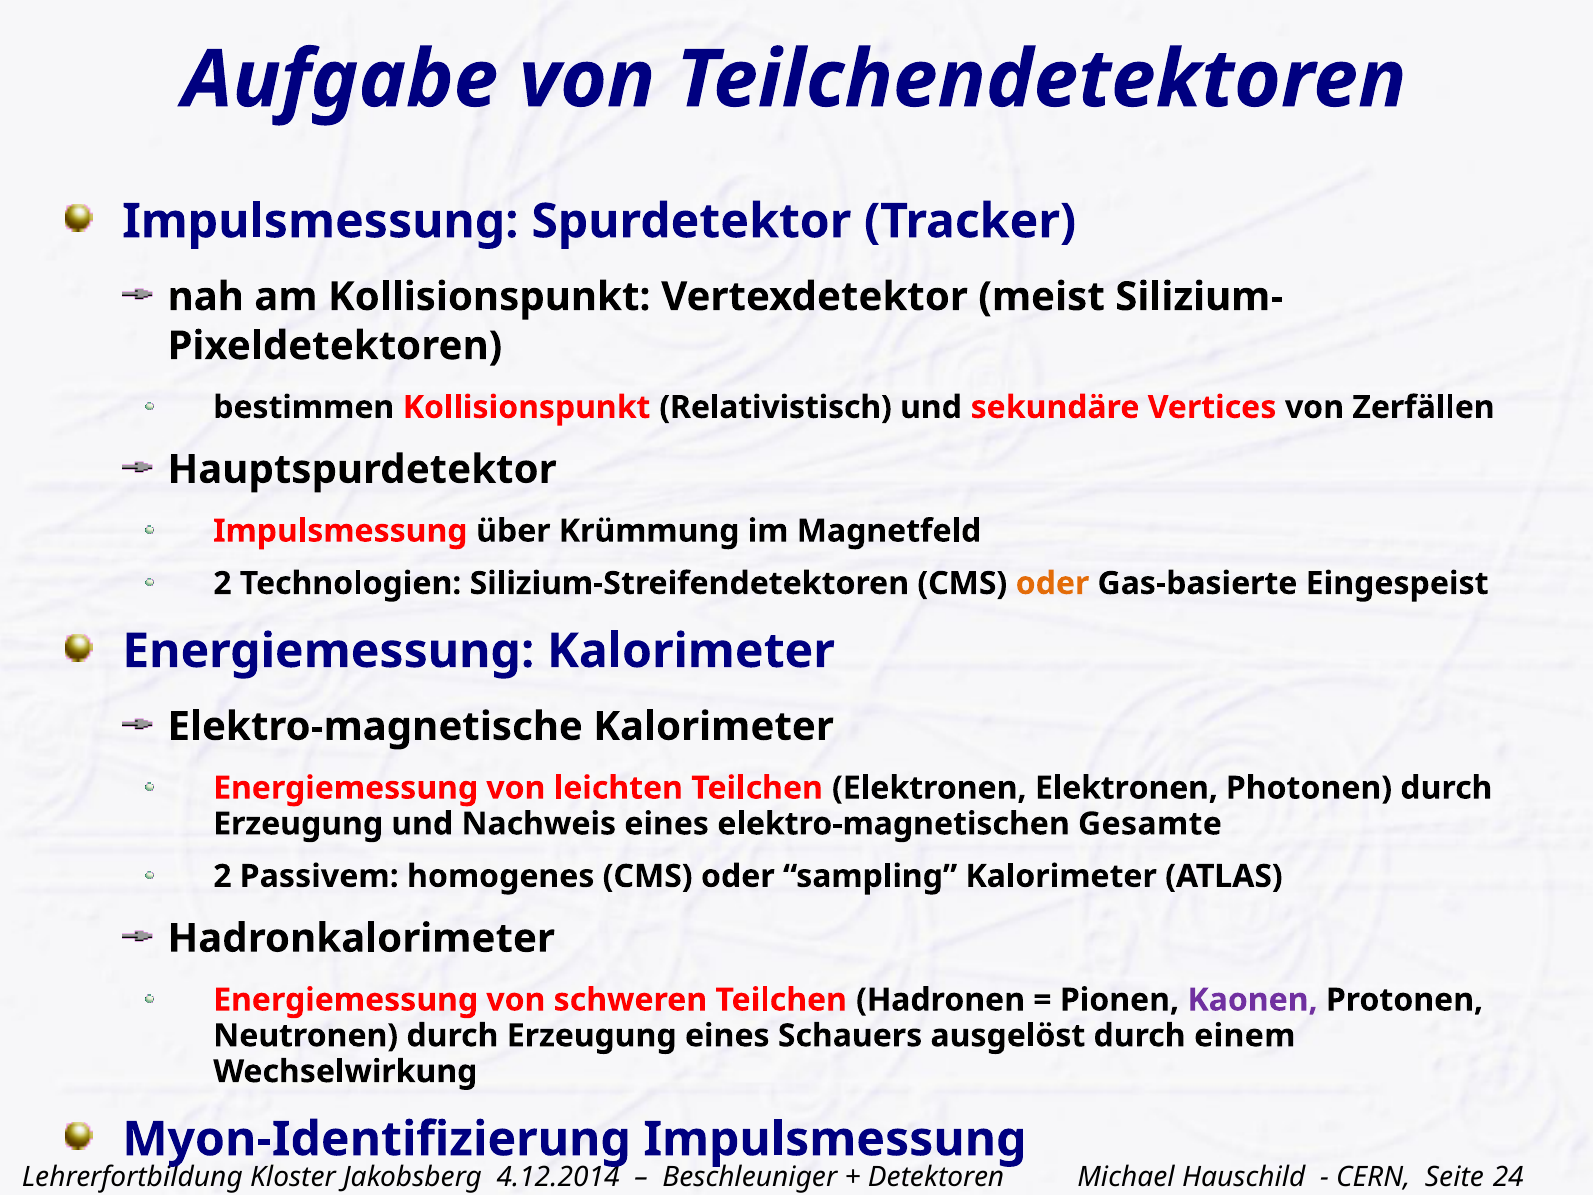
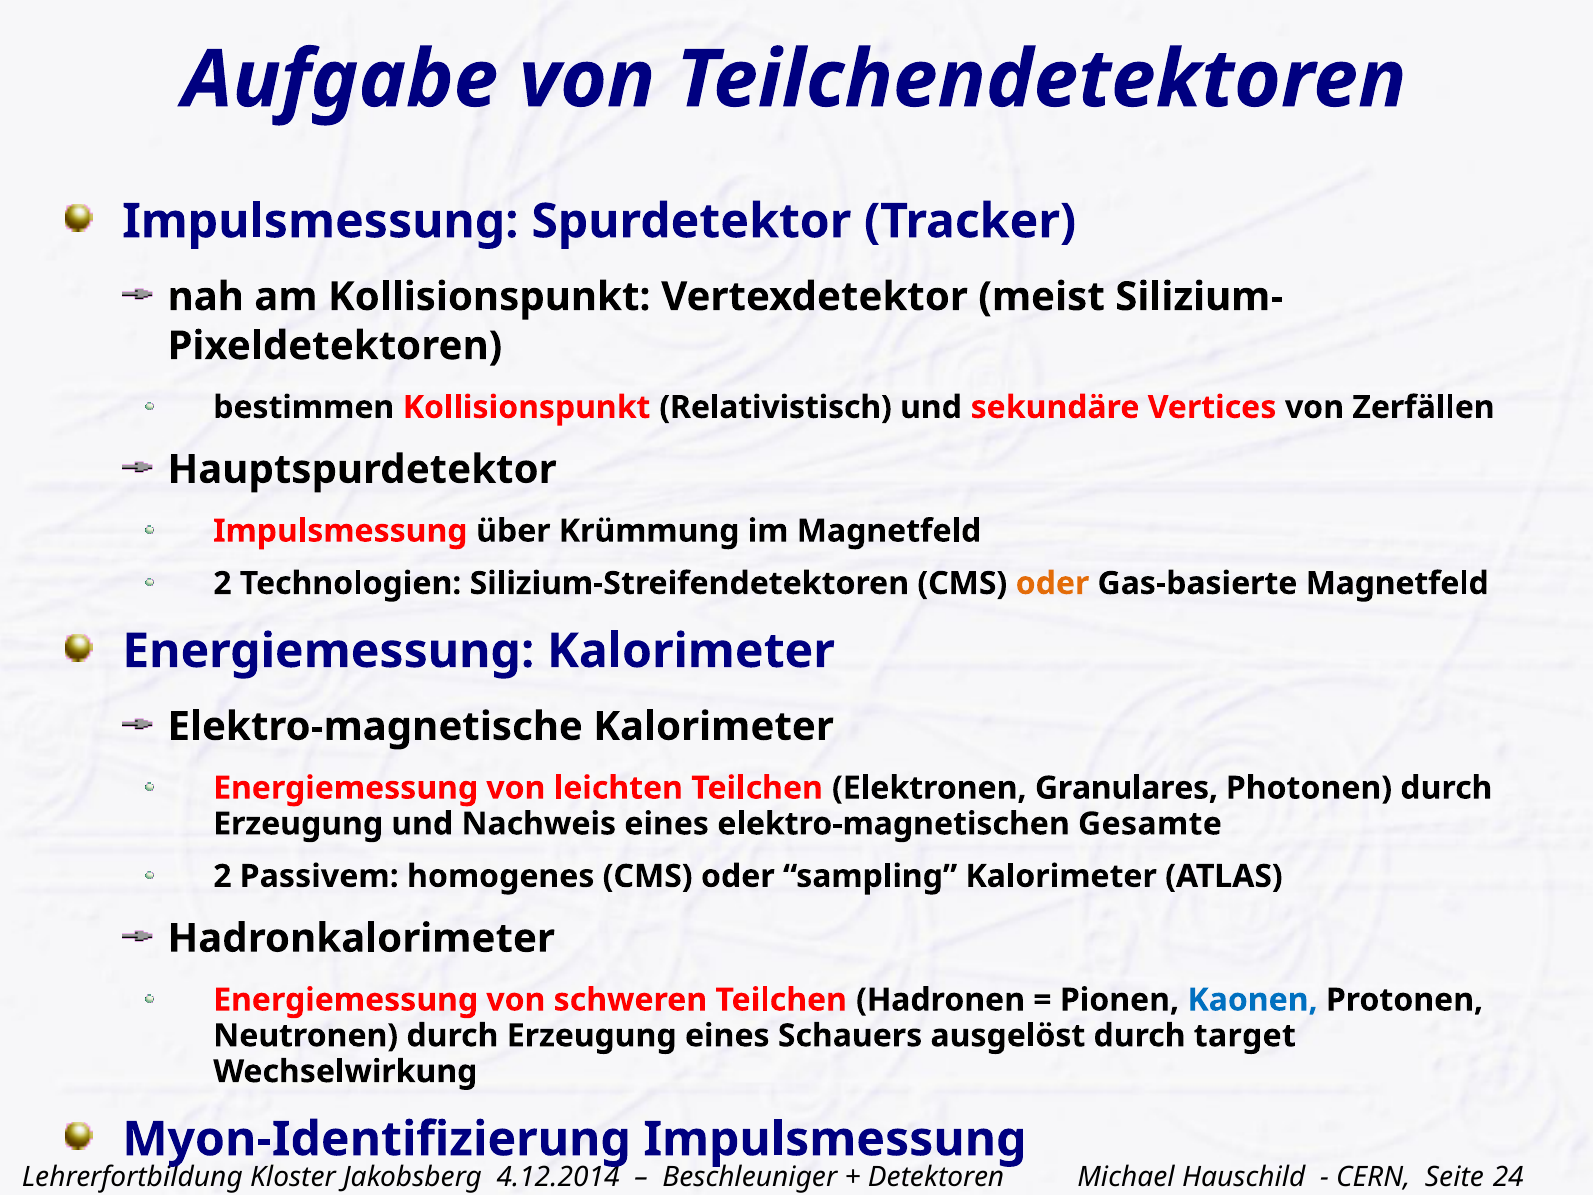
Gas-basierte Eingespeist: Eingespeist -> Magnetfeld (1397, 583)
Elektronen Elektronen: Elektronen -> Granulares (1126, 788)
Kaonen colour: purple -> blue (1253, 1000)
einem: einem -> target (1245, 1035)
